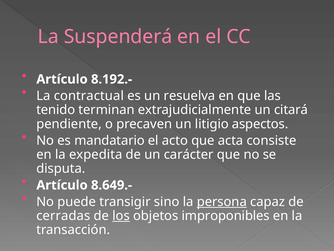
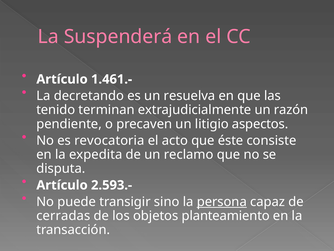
8.192.-: 8.192.- -> 1.461.- (112, 79)
contractual: contractual -> decretando (89, 96)
citará: citará -> razón (291, 110)
mandatario: mandatario -> revocatoria (109, 140)
acta: acta -> éste (231, 140)
carácter: carácter -> reclamo (189, 154)
8.649.-: 8.649.- -> 2.593.- (112, 185)
los underline: present -> none (121, 215)
improponibles: improponibles -> planteamiento (226, 215)
